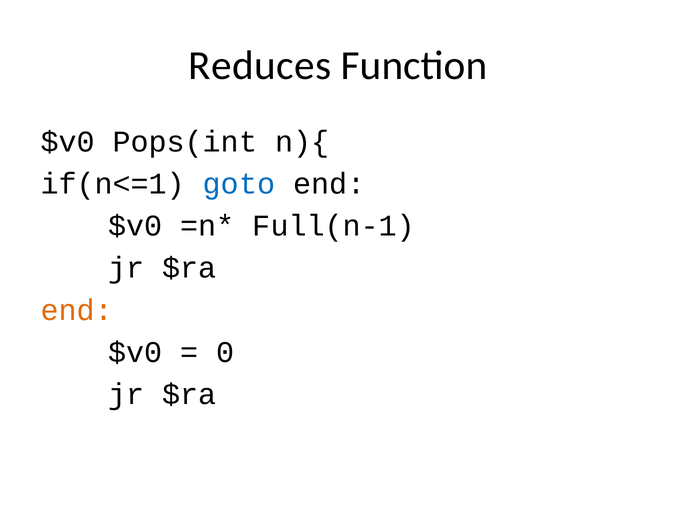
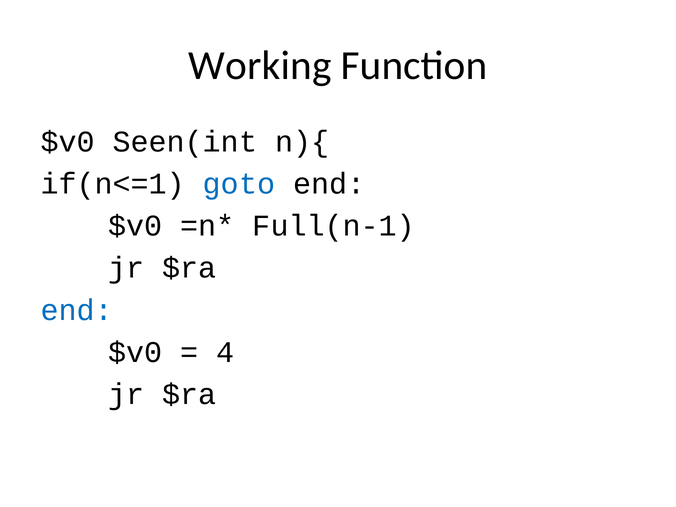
Reduces: Reduces -> Working (260, 65)
Pops(int: Pops(int -> Seen(int (185, 142)
end colour: orange -> blue (77, 310)
0: 0 -> 4 (225, 352)
